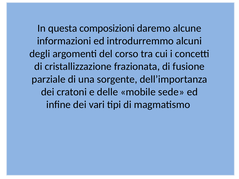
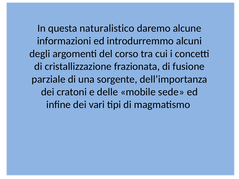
composizioni: composizioni -> naturalistico (107, 28)
